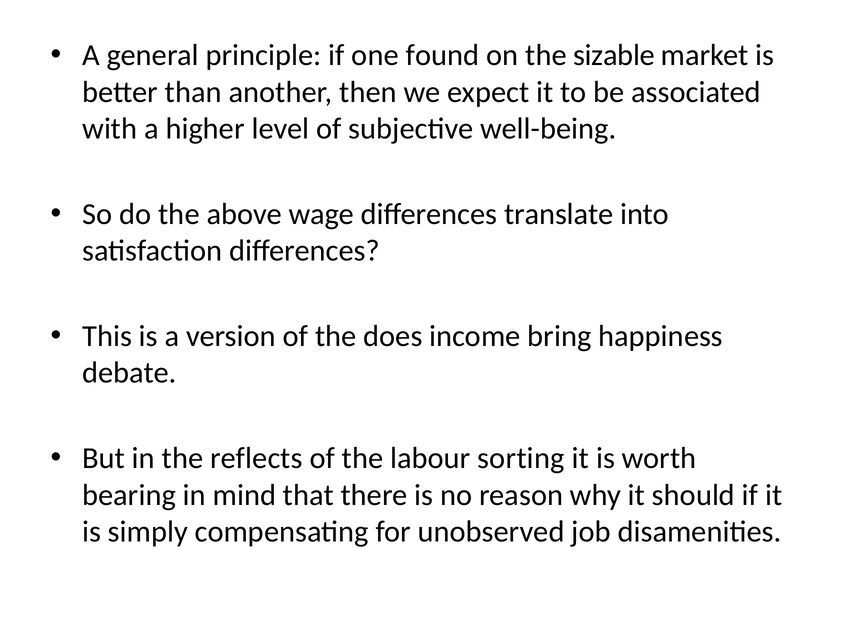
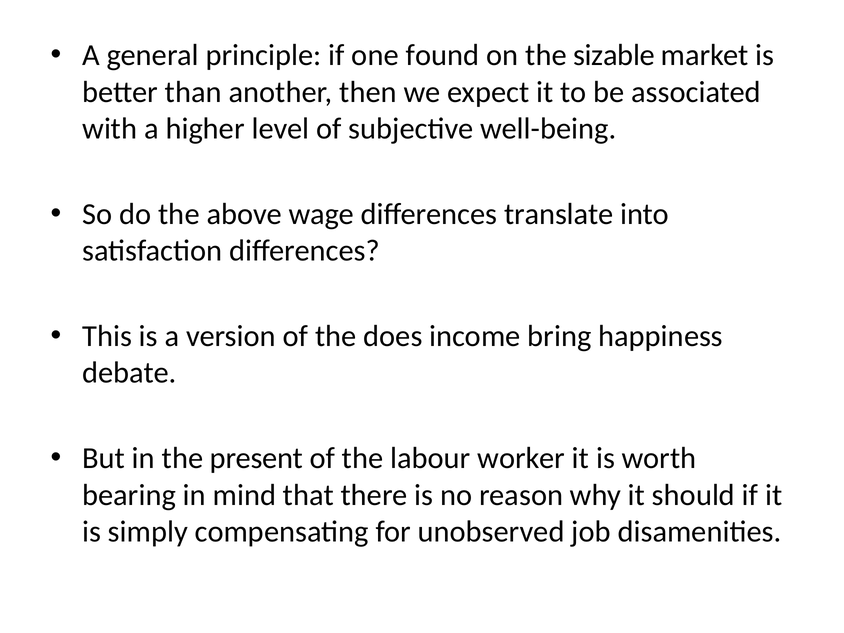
reflects: reflects -> present (257, 458)
sorting: sorting -> worker (521, 458)
